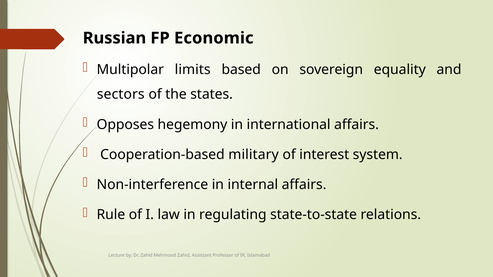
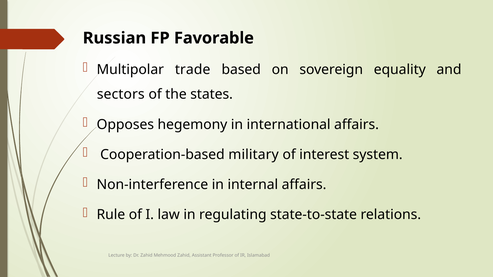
Economic: Economic -> Favorable (214, 38)
limits: limits -> trade (193, 70)
